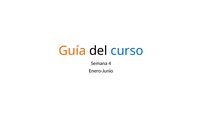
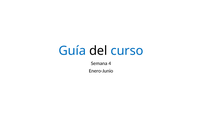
Guía colour: orange -> blue (72, 50)
